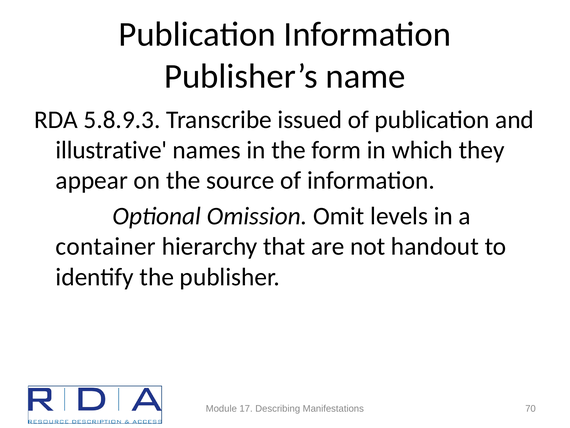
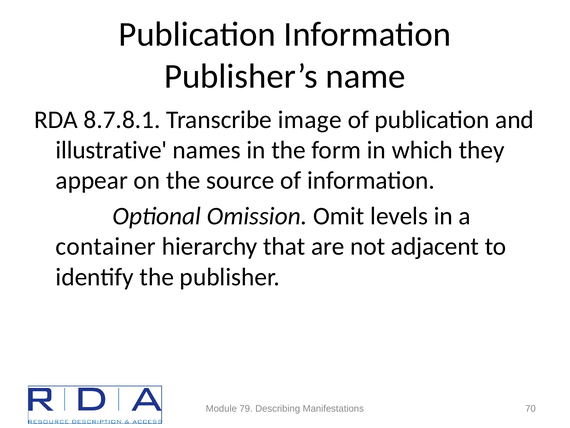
5.8.9.3: 5.8.9.3 -> 8.7.8.1 (122, 120)
issued: issued -> image (310, 120)
handout: handout -> adjacent (435, 246)
17: 17 -> 79 (246, 408)
